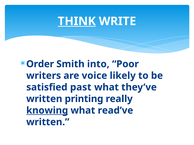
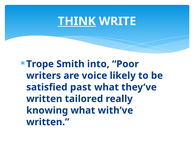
Order: Order -> Trope (40, 64)
printing: printing -> tailored (84, 99)
knowing underline: present -> none (47, 111)
read’ve: read’ve -> with’ve (115, 111)
